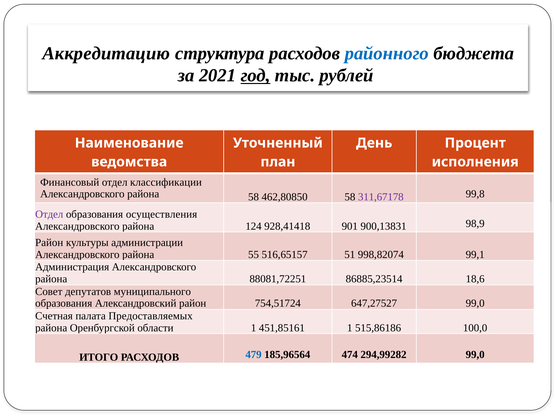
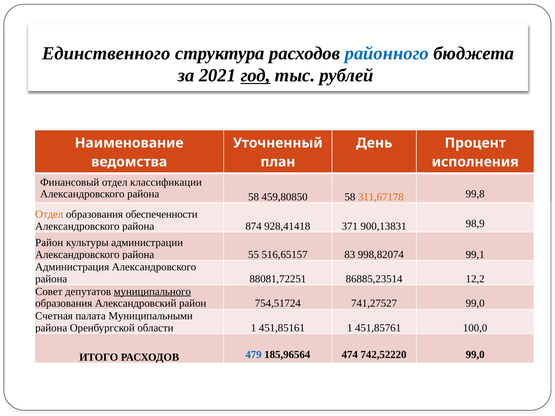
Аккредитацию: Аккредитацию -> Единственного (106, 53)
462,80850: 462,80850 -> 459,80850 (285, 197)
311,67178 colour: purple -> orange (381, 197)
Отдел colour: purple -> orange (49, 214)
осуществления: осуществления -> обеспеченности (162, 214)
124: 124 -> 874 (254, 226)
901: 901 -> 371 (350, 226)
51: 51 -> 83 (350, 255)
18,6: 18,6 -> 12,2 (475, 279)
муниципального underline: none -> present (152, 292)
647,27527: 647,27527 -> 741,27527 (374, 304)
Предоставляемых: Предоставляемых -> Муниципальными (151, 316)
515,86186: 515,86186 -> 451,85761 (378, 328)
294,99282: 294,99282 -> 742,52220 (384, 355)
